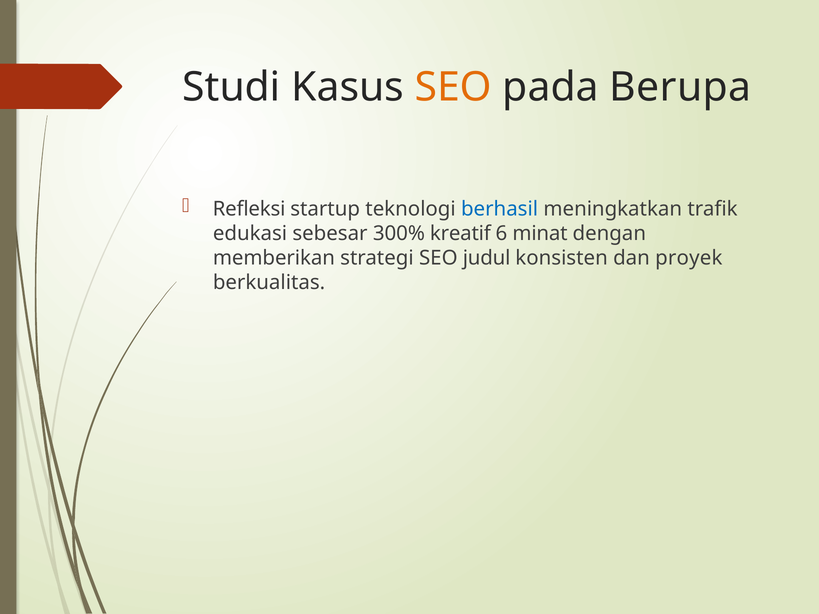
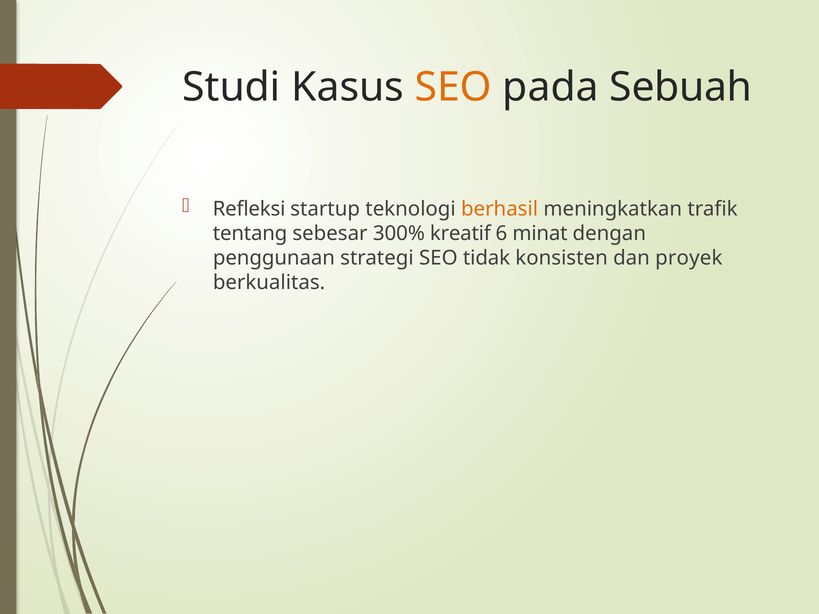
Berupa: Berupa -> Sebuah (681, 87)
berhasil colour: blue -> orange (500, 209)
edukasi: edukasi -> tentang (250, 233)
memberikan: memberikan -> penggunaan (274, 258)
judul: judul -> tidak (487, 258)
